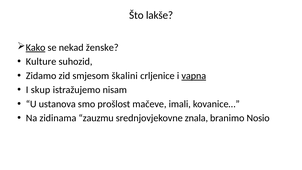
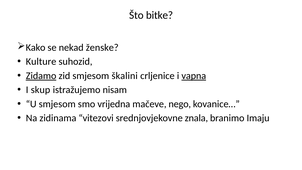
lakše: lakše -> bitke (160, 15)
Kako underline: present -> none (36, 48)
Zidamo underline: none -> present (41, 76)
U ustanova: ustanova -> smjesom (57, 104)
prošlost: prošlost -> vrijedna (114, 104)
imali: imali -> nego (180, 104)
zauzmu: zauzmu -> vitezovi (96, 118)
Nosio: Nosio -> Imaju (258, 118)
